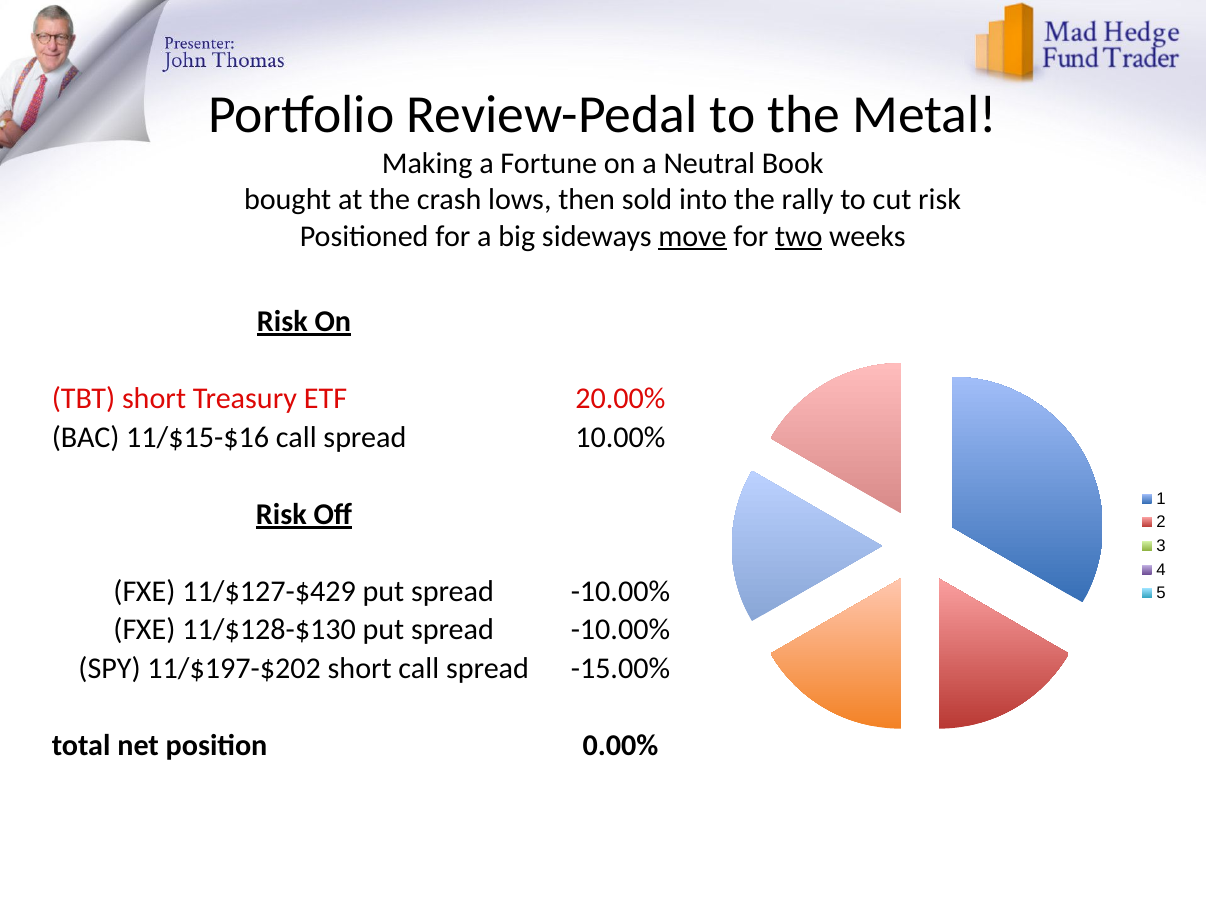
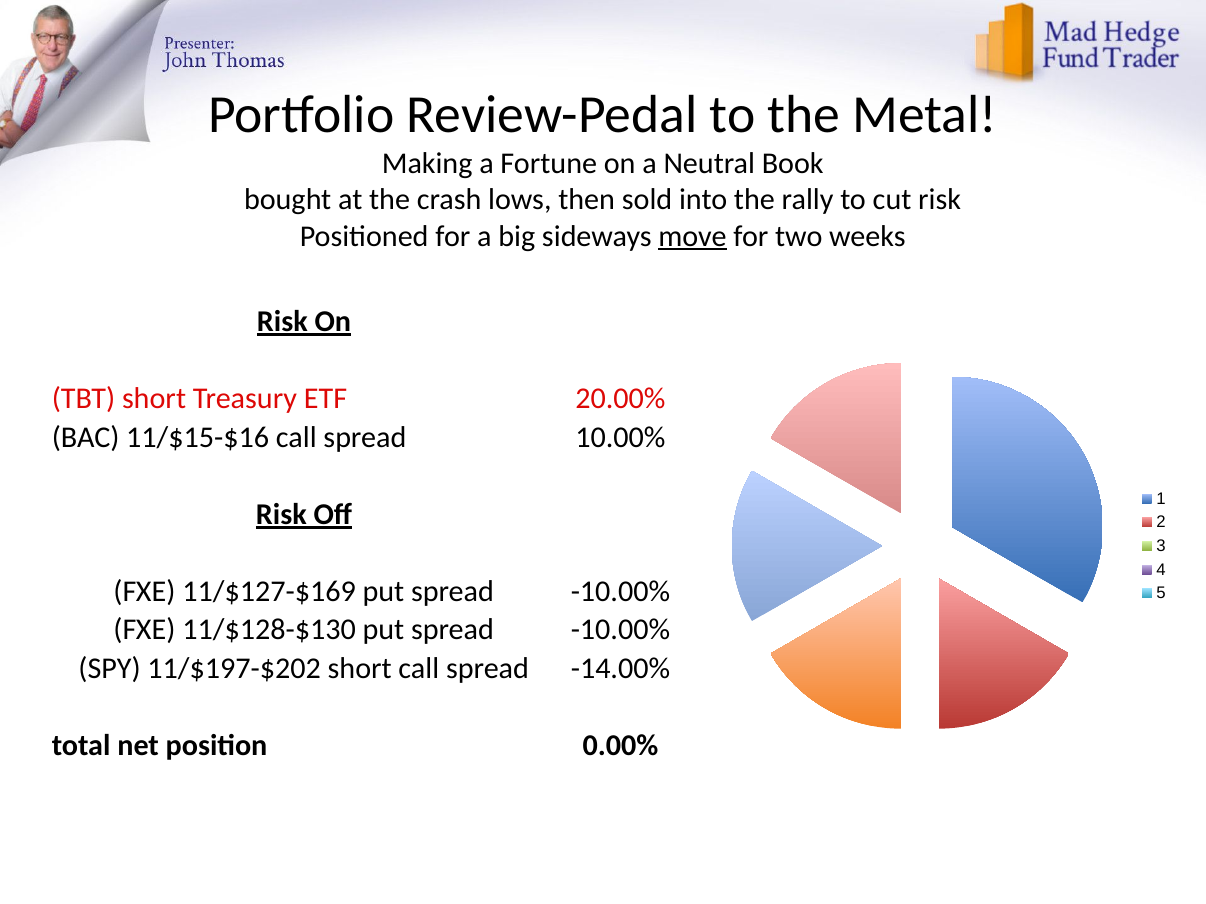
two underline: present -> none (799, 236)
11/$127-$429: 11/$127-$429 -> 11/$127-$169 (269, 592)
-15.00%: -15.00% -> -14.00% (620, 669)
